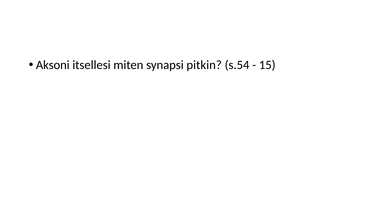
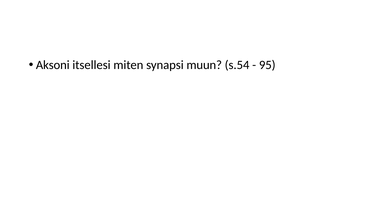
pitkin: pitkin -> muun (204, 65)
15: 15 -> 95 (267, 65)
